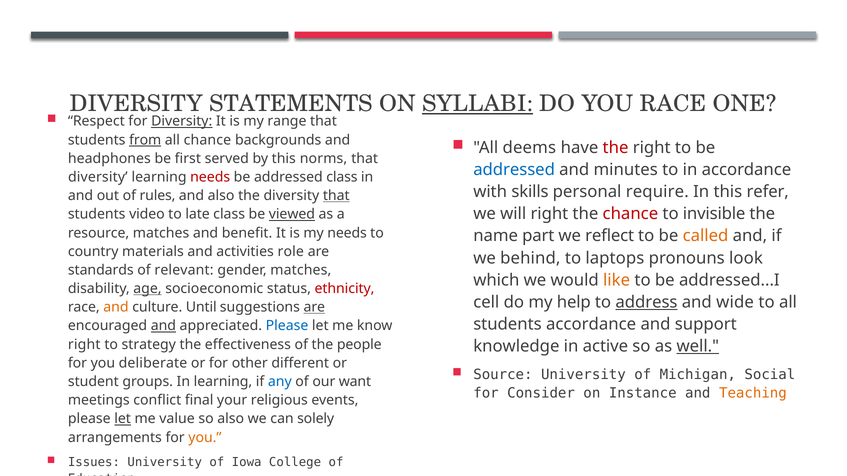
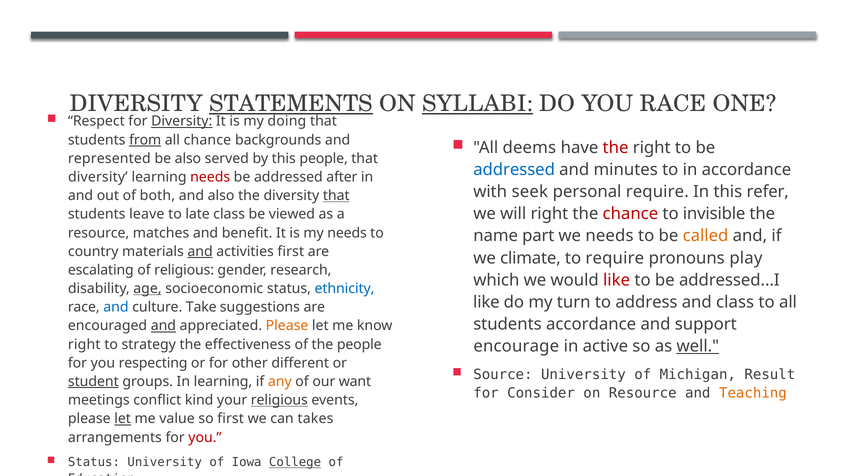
STATEMENTS underline: none -> present (291, 104)
range: range -> doing (287, 121)
headphones: headphones -> represented (109, 159)
be first: first -> also (188, 159)
this norms: norms -> people (324, 159)
addressed class: class -> after (342, 177)
skills: skills -> seek (530, 192)
rules: rules -> both (157, 196)
video: video -> leave (147, 214)
viewed underline: present -> none (292, 214)
we reflect: reflect -> needs (609, 236)
and underline: none -> present (200, 252)
activities role: role -> first (291, 252)
behind: behind -> climate (530, 258)
to laptops: laptops -> require (615, 258)
look: look -> play (746, 258)
standards: standards -> escalating (101, 270)
of relevant: relevant -> religious (184, 270)
gender matches: matches -> research (301, 270)
like colour: orange -> red (617, 280)
ethnicity colour: red -> blue (345, 289)
cell: cell -> like (486, 303)
help: help -> turn (574, 303)
address underline: present -> none (646, 303)
and wide: wide -> class (735, 303)
and colour: orange -> blue (116, 308)
Until: Until -> Take (201, 308)
are underline: present -> none (314, 308)
Please colour: blue -> orange (287, 326)
knowledge: knowledge -> encourage (516, 347)
deliberate: deliberate -> respecting (153, 363)
Social: Social -> Result (770, 375)
student underline: none -> present (93, 382)
any colour: blue -> orange (280, 382)
on Instance: Instance -> Resource (643, 393)
final: final -> kind (199, 401)
religious underline: none -> present (279, 401)
so also: also -> first (231, 419)
solely: solely -> takes (315, 419)
you colour: orange -> red (205, 438)
Issues: Issues -> Status (94, 463)
College underline: none -> present (295, 463)
